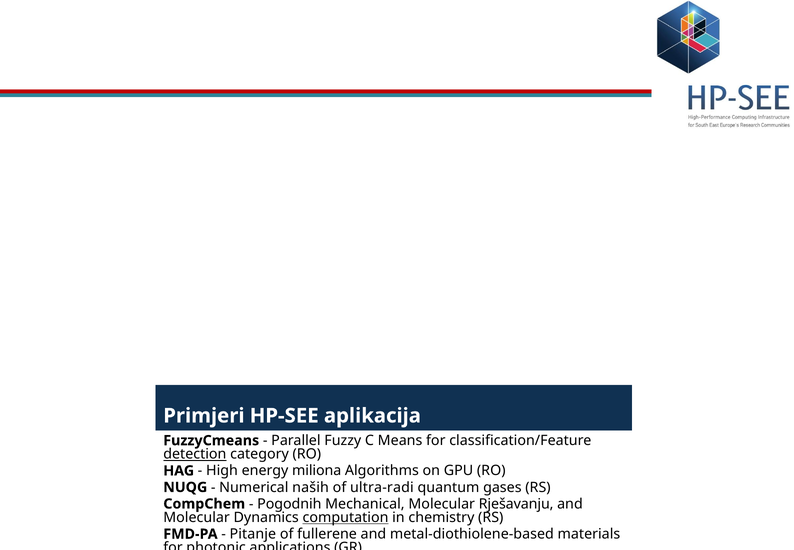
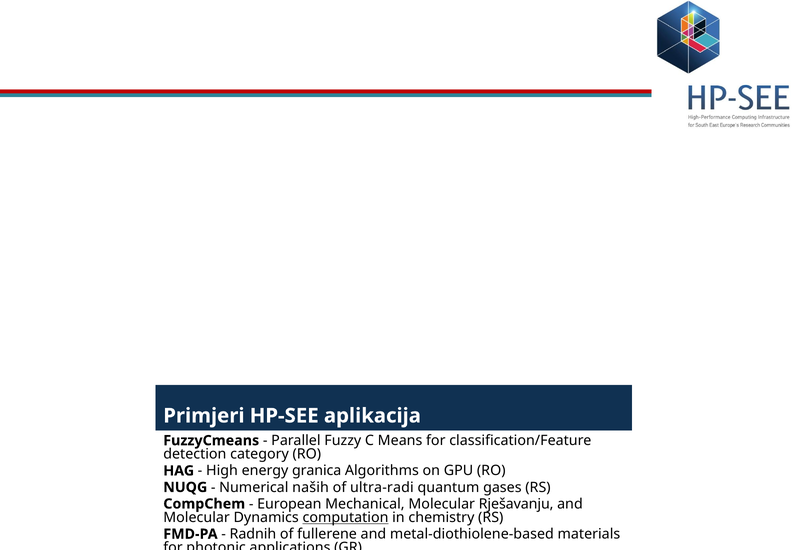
detection underline: present -> none (195, 454)
miliona: miliona -> granica (317, 471)
Pogodnih: Pogodnih -> European (289, 504)
Pitanje: Pitanje -> Radnih (253, 534)
